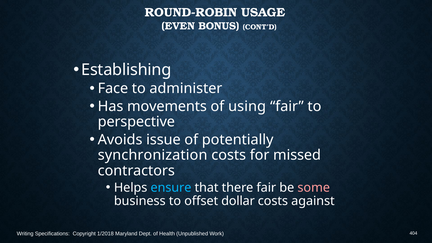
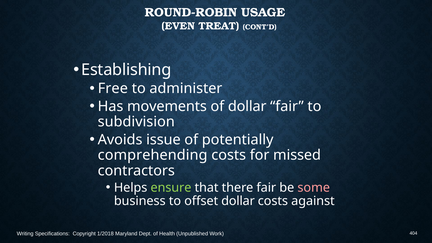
BONUS: BONUS -> TREAT (219, 26)
Face: Face -> Free (113, 88)
of using: using -> dollar (247, 106)
perspective: perspective -> subdivision (136, 122)
synchronization: synchronization -> comprehending (153, 155)
ensure colour: light blue -> light green (171, 188)
